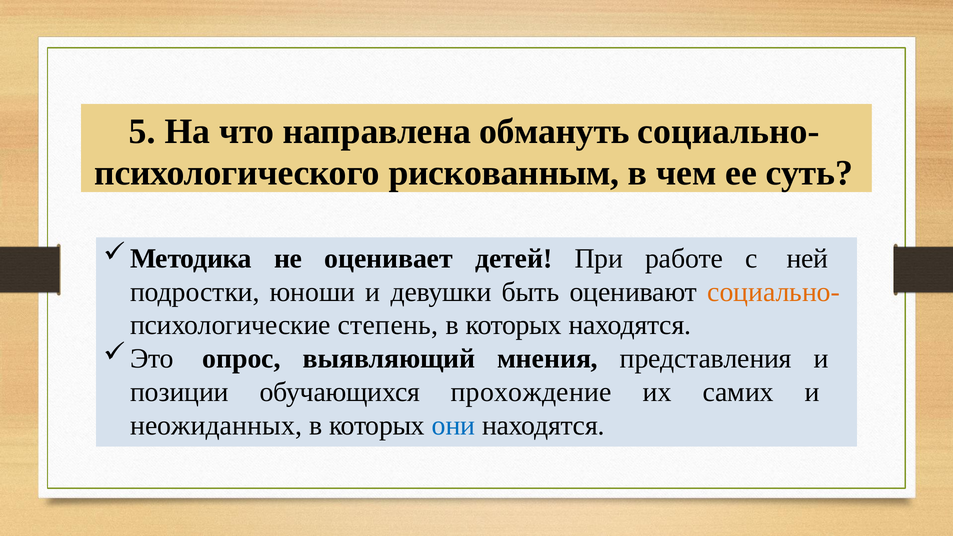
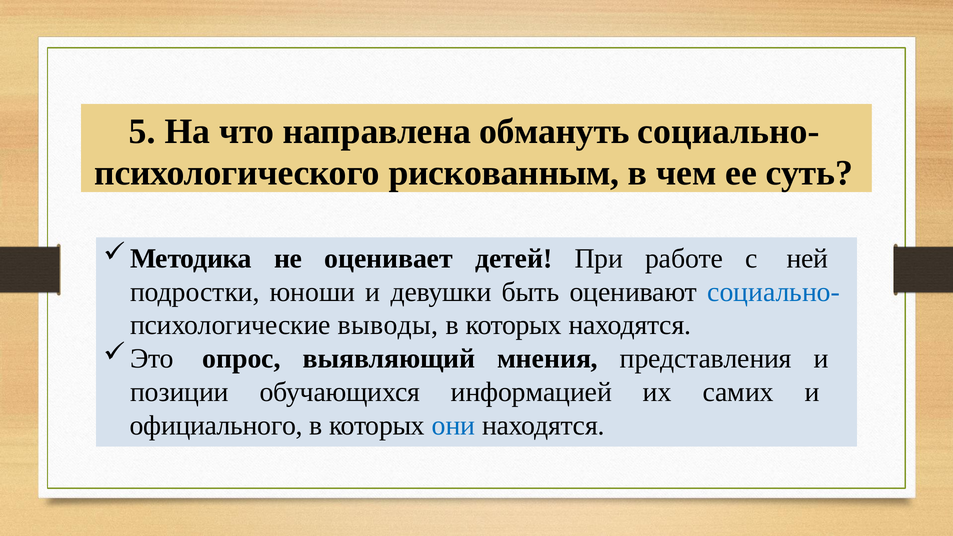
социально- colour: orange -> blue (774, 292)
степень: степень -> выводы (388, 325)
прохождение: прохождение -> информацией (531, 392)
неожиданных: неожиданных -> официального (216, 425)
